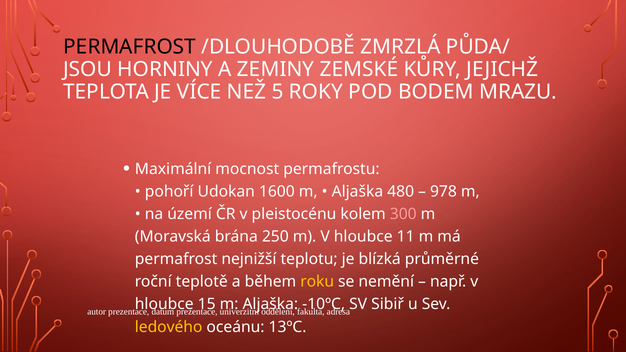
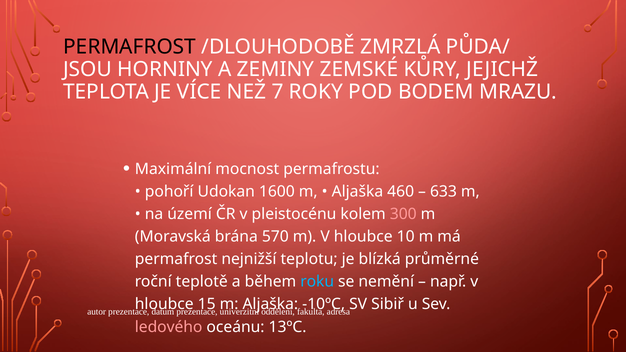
5: 5 -> 7 (278, 92)
480: 480 -> 460 (401, 192)
978: 978 -> 633 (443, 192)
250: 250 -> 570 (275, 237)
11: 11 -> 10 (406, 237)
roku colour: yellow -> light blue (317, 282)
ledového colour: yellow -> pink (169, 327)
